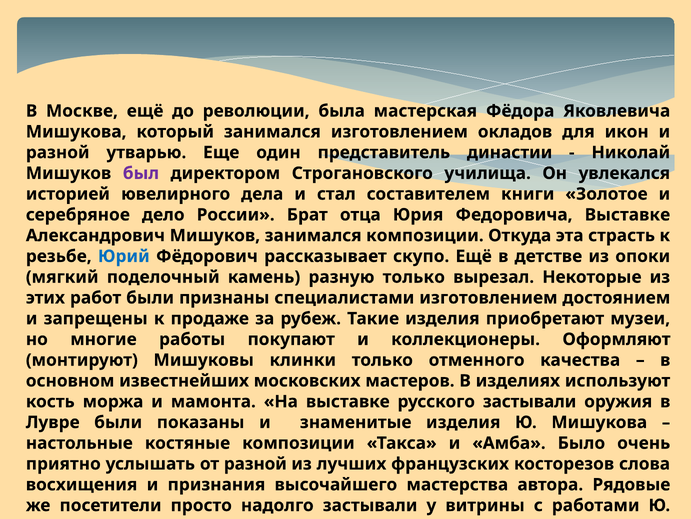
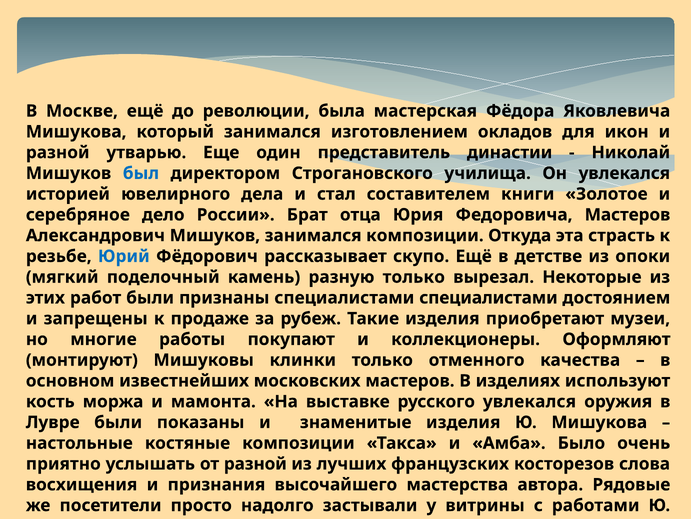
был colour: purple -> blue (141, 173)
Федоровича Выставке: Выставке -> Мастеров (627, 214)
специалистами изготовлением: изготовлением -> специалистами (489, 297)
русского застывали: застывали -> увлекался (529, 401)
